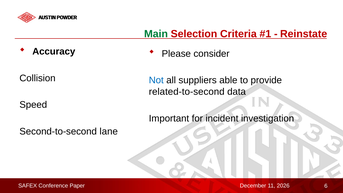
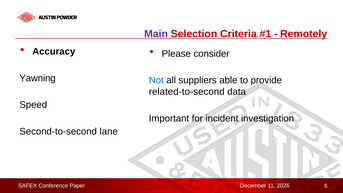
Main colour: green -> purple (156, 34)
Reinstate: Reinstate -> Remotely (304, 34)
Collision: Collision -> Yawning (38, 78)
